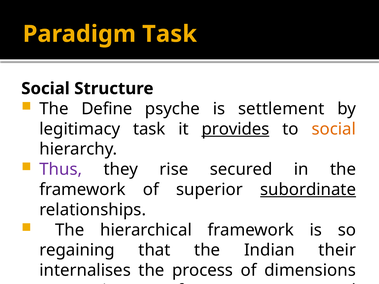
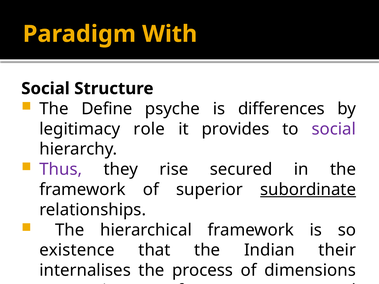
Paradigm Task: Task -> With (170, 34)
settlement: settlement -> differences (281, 109)
legitimacy task: task -> role (149, 129)
provides underline: present -> none (236, 129)
social colour: orange -> purple (334, 129)
regaining: regaining -> existence (77, 250)
